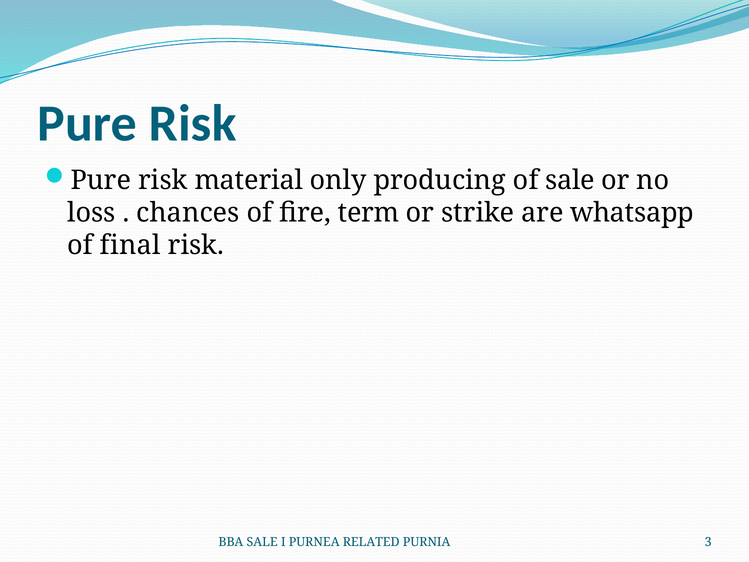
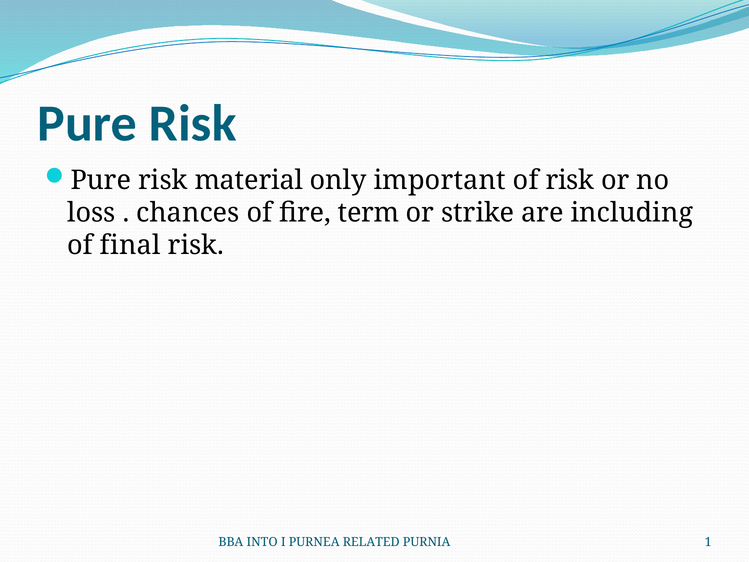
producing: producing -> important (440, 180)
of sale: sale -> risk (570, 180)
whatsapp: whatsapp -> including (632, 213)
BBA SALE: SALE -> INTO (262, 542)
3: 3 -> 1 (708, 542)
